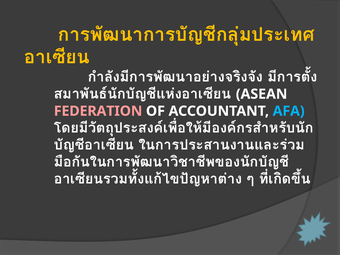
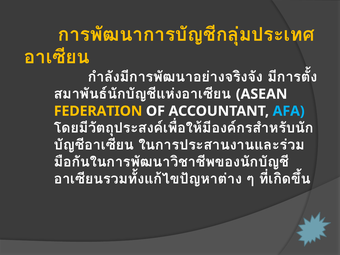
FEDERATION colour: pink -> yellow (98, 111)
